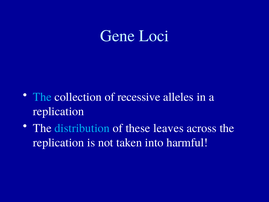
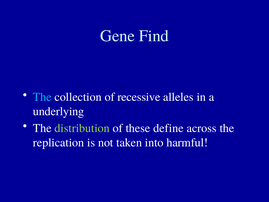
Loci: Loci -> Find (154, 36)
replication: replication -> underlying (59, 111)
distribution colour: light blue -> light green (82, 128)
leaves: leaves -> define (168, 128)
